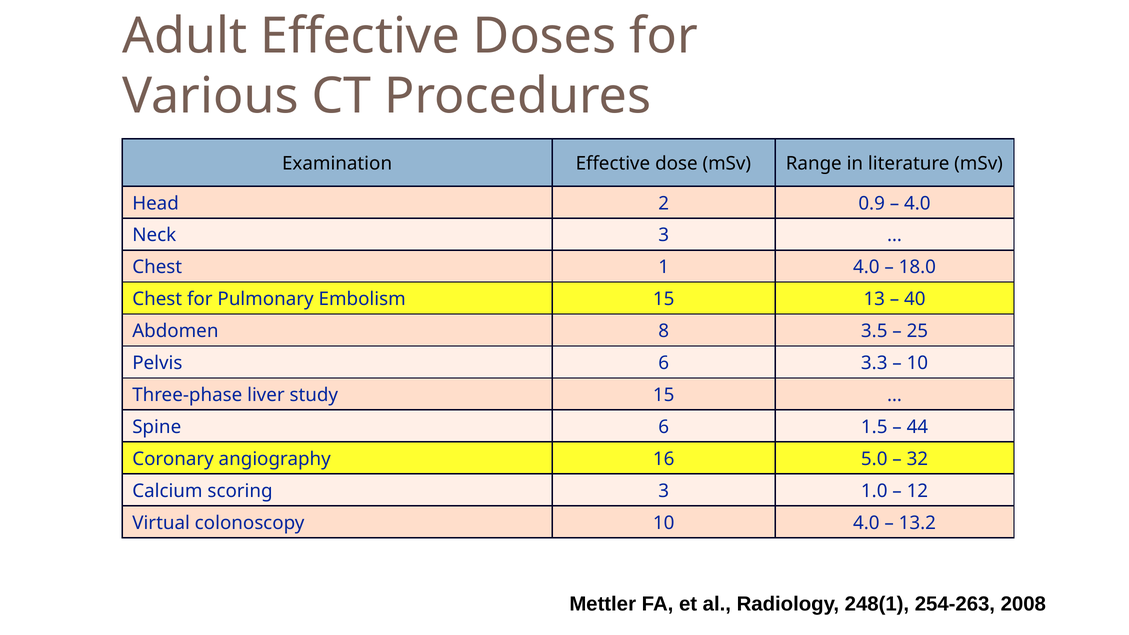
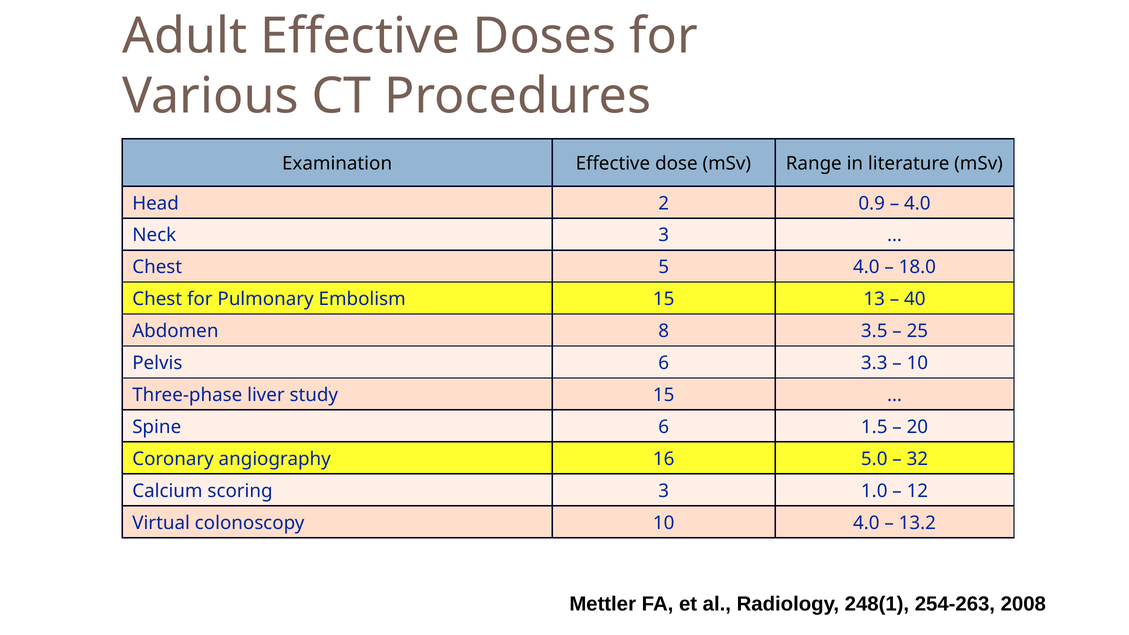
1: 1 -> 5 (664, 267)
44: 44 -> 20 (917, 427)
